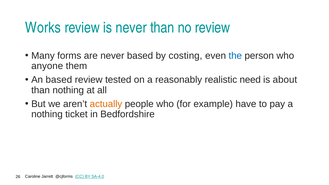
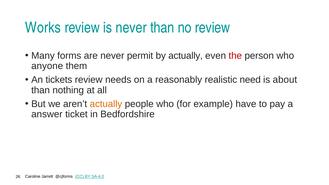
never based: based -> permit (140, 56)
by costing: costing -> actually (186, 56)
the colour: blue -> red (235, 56)
An based: based -> tickets (59, 80)
tested: tested -> needs (118, 80)
nothing: nothing -> answer (47, 114)
